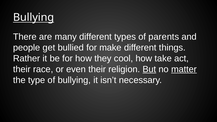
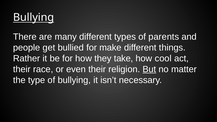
cool: cool -> take (124, 58)
take: take -> cool (163, 58)
matter underline: present -> none (184, 69)
